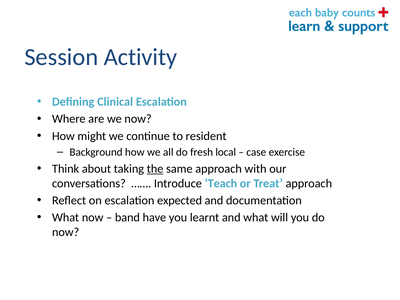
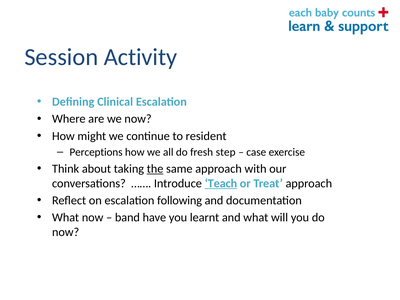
Background: Background -> Perceptions (96, 152)
local: local -> step (226, 152)
Teach underline: none -> present (221, 183)
expected: expected -> following (180, 200)
